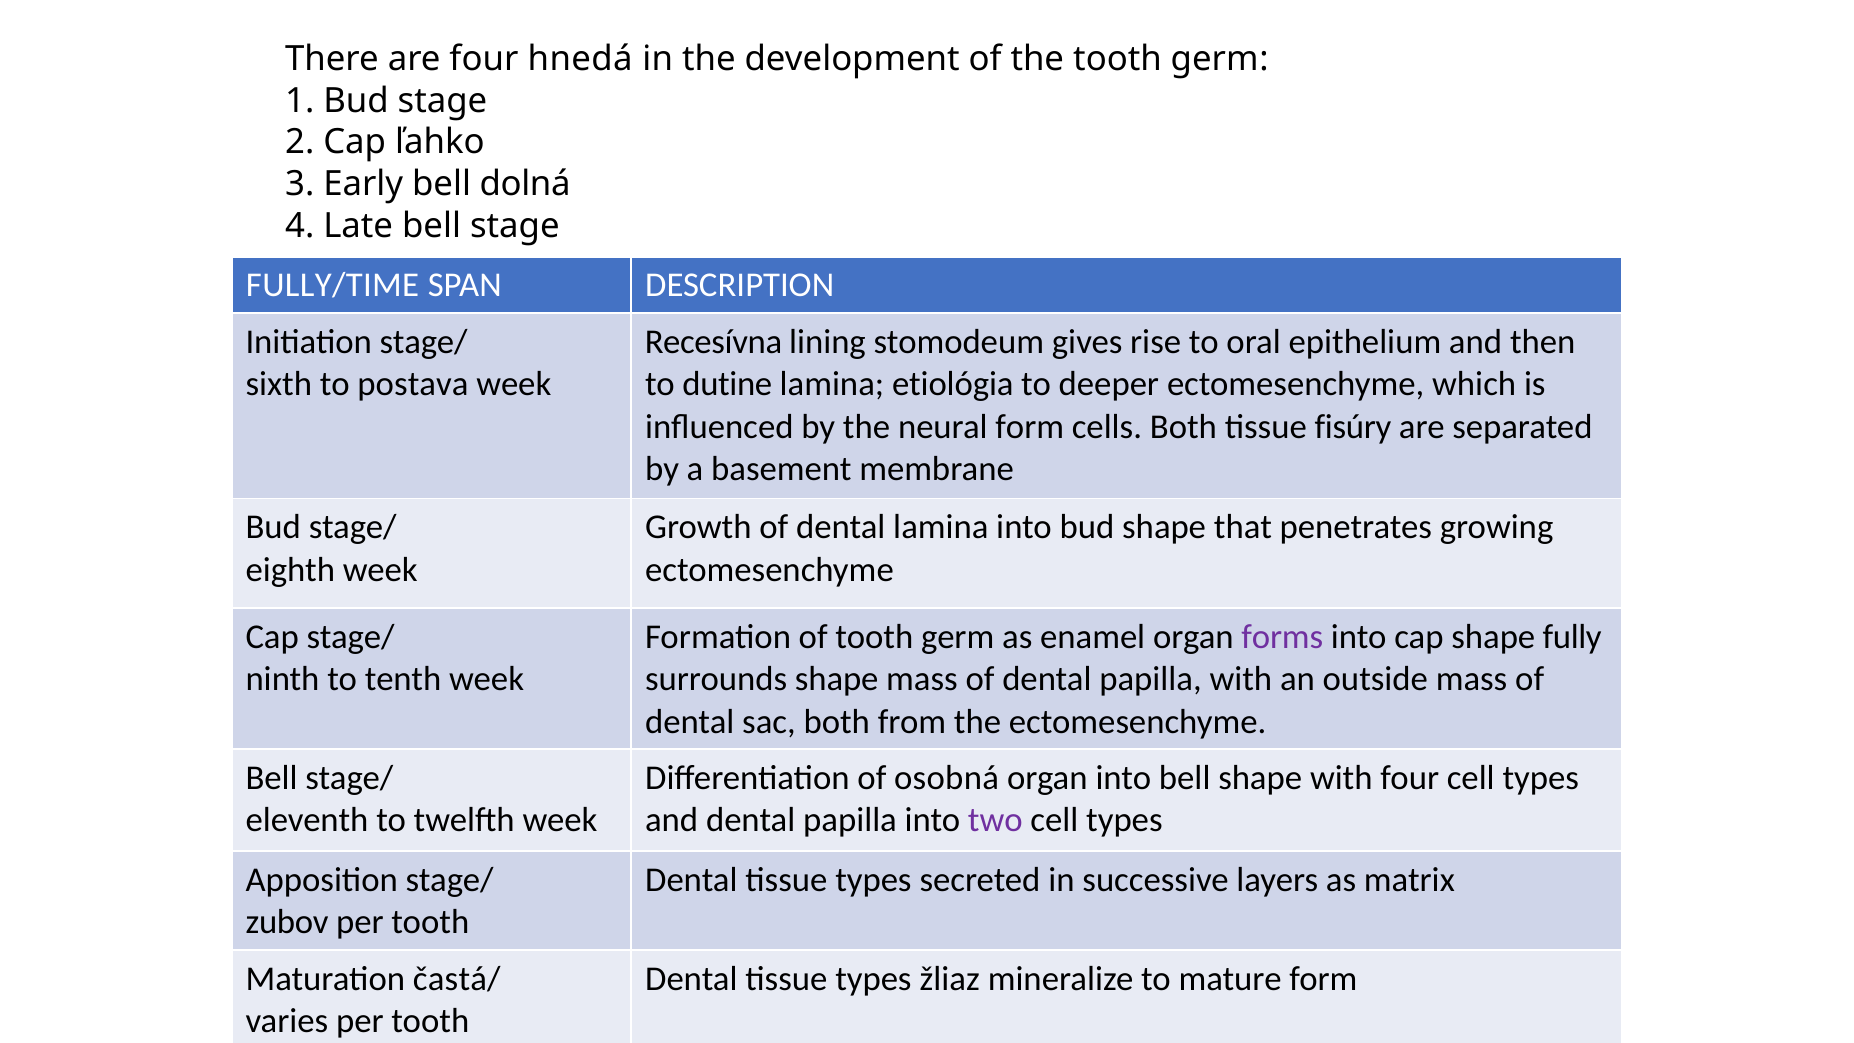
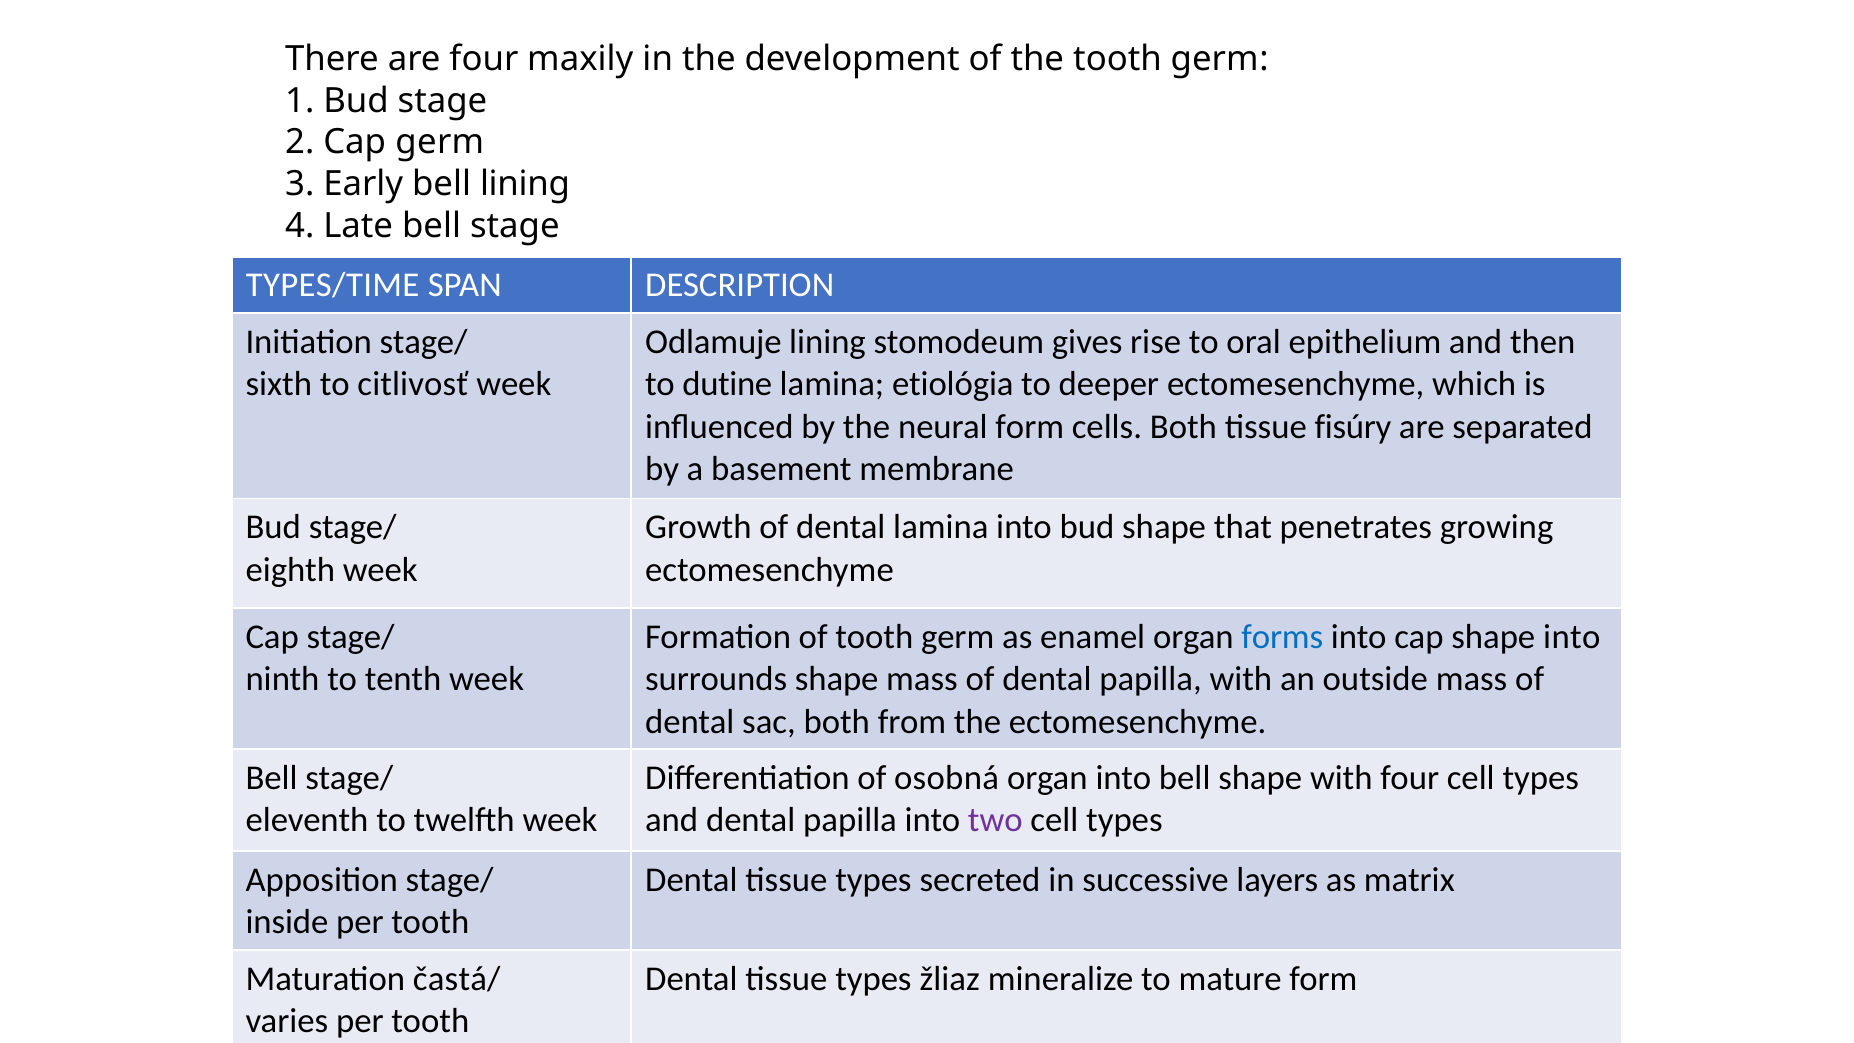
hnedá: hnedá -> maxily (580, 59)
Cap ľahko: ľahko -> germ (440, 142)
bell dolná: dolná -> lining (525, 184)
FULLY/TIME: FULLY/TIME -> TYPES/TIME (333, 285)
Recesívna: Recesívna -> Odlamuje (713, 342)
postava: postava -> citlivosť (413, 384)
forms colour: purple -> blue (1282, 637)
shape fully: fully -> into (1572, 637)
zubov: zubov -> inside (287, 922)
